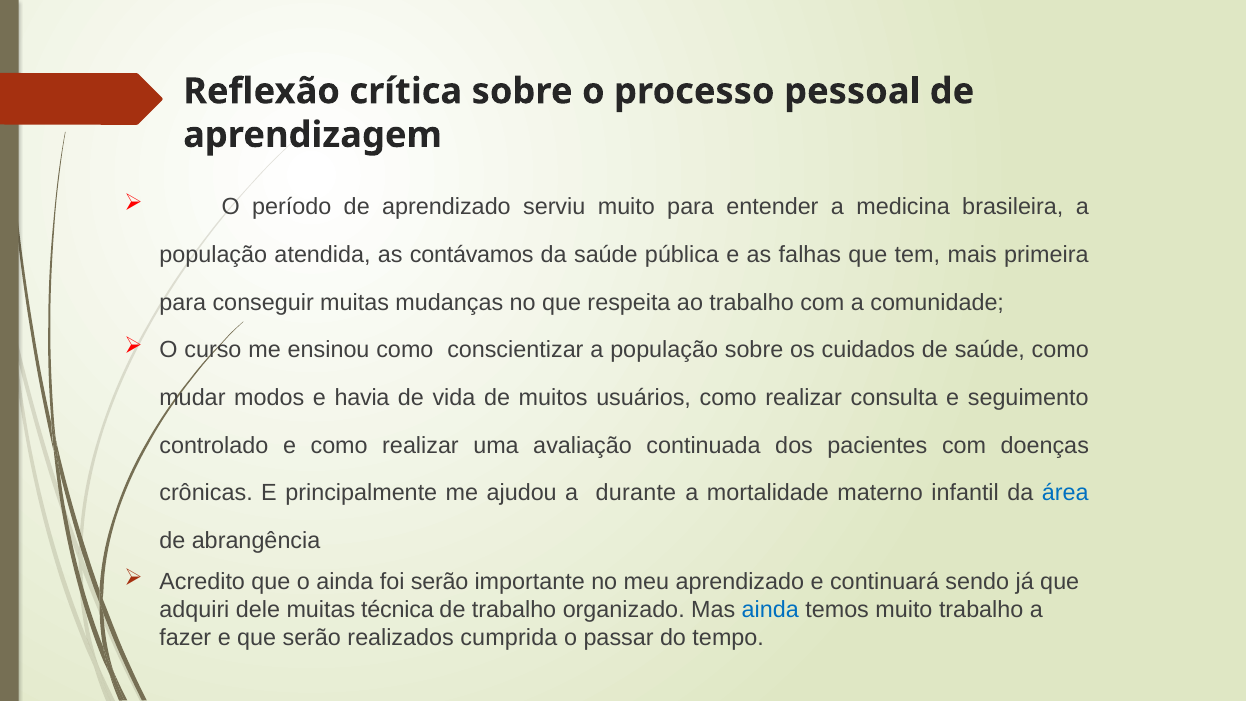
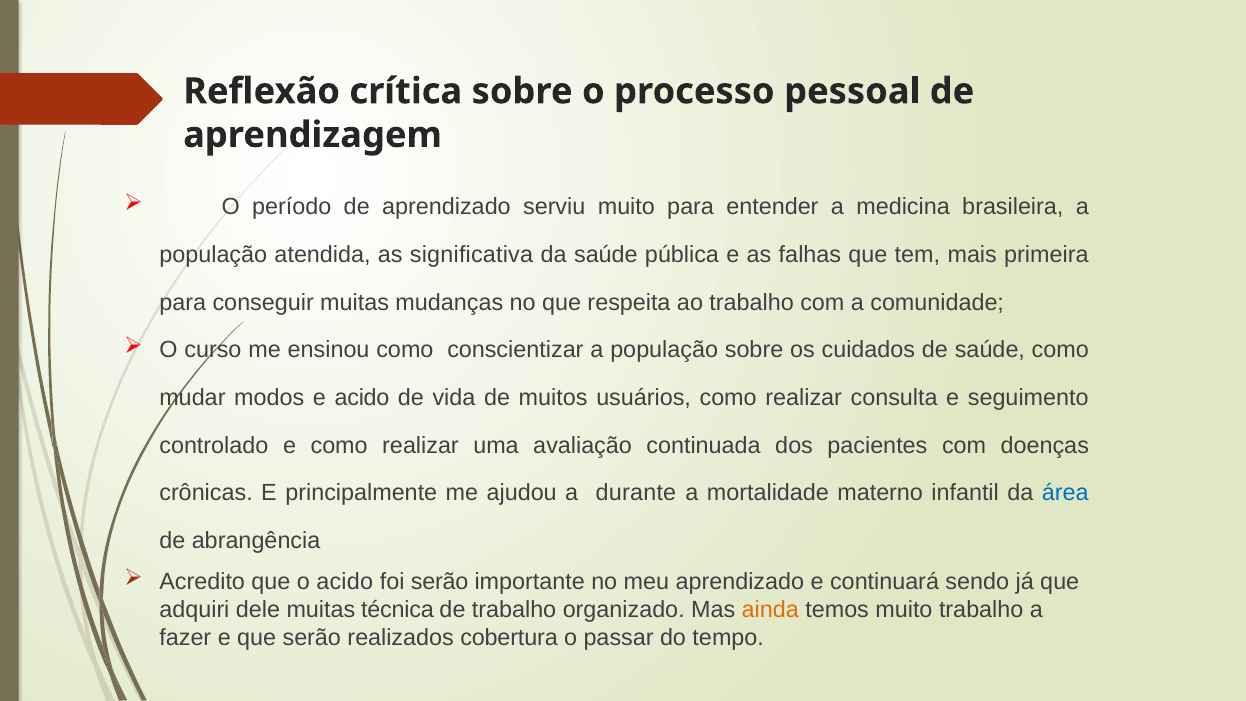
contávamos: contávamos -> significativa (472, 255)
e havia: havia -> acido (362, 398)
o ainda: ainda -> acido (345, 582)
ainda colour: blue -> orange (770, 610)
cumprida: cumprida -> cobertura (509, 638)
